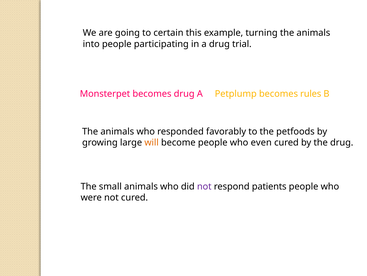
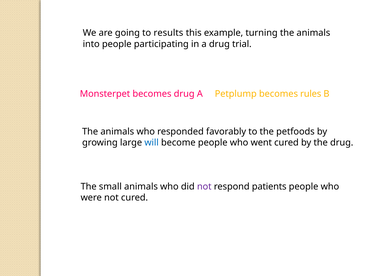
certain: certain -> results (168, 33)
will colour: orange -> blue (152, 142)
even: even -> went (261, 142)
